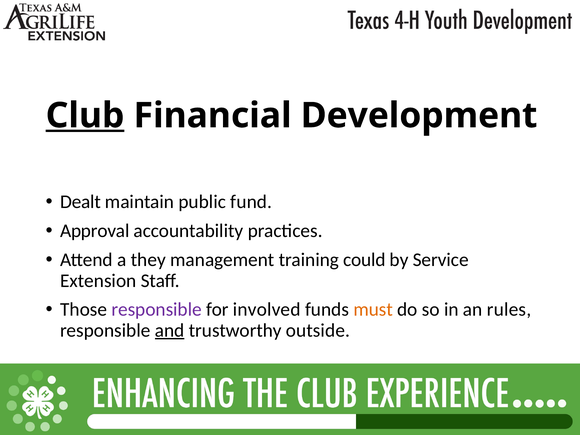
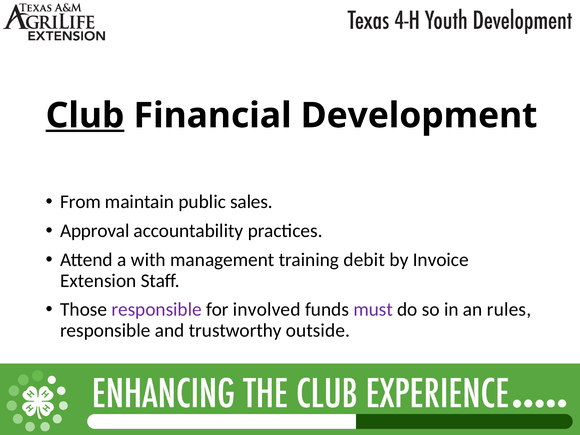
Dealt: Dealt -> From (80, 202)
fund: fund -> sales (251, 202)
they: they -> with (148, 260)
could: could -> debit (364, 260)
Service: Service -> Invoice (441, 260)
must colour: orange -> purple (373, 310)
and underline: present -> none (170, 330)
